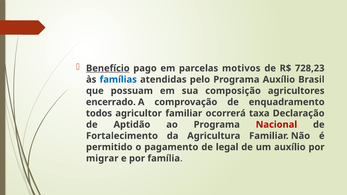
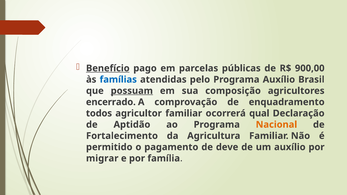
motivos: motivos -> públicas (241, 68)
728,23: 728,23 -> 900,00 (310, 68)
possuam underline: none -> present (132, 91)
taxa: taxa -> qual (259, 113)
Nacional colour: red -> orange (276, 125)
legal: legal -> deve (227, 147)
